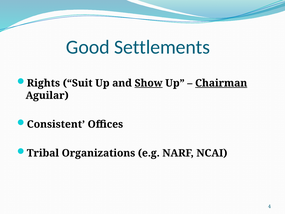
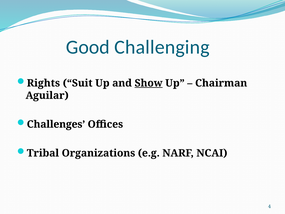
Settlements: Settlements -> Challenging (162, 47)
Chairman underline: present -> none (221, 83)
Consistent: Consistent -> Challenges (56, 124)
